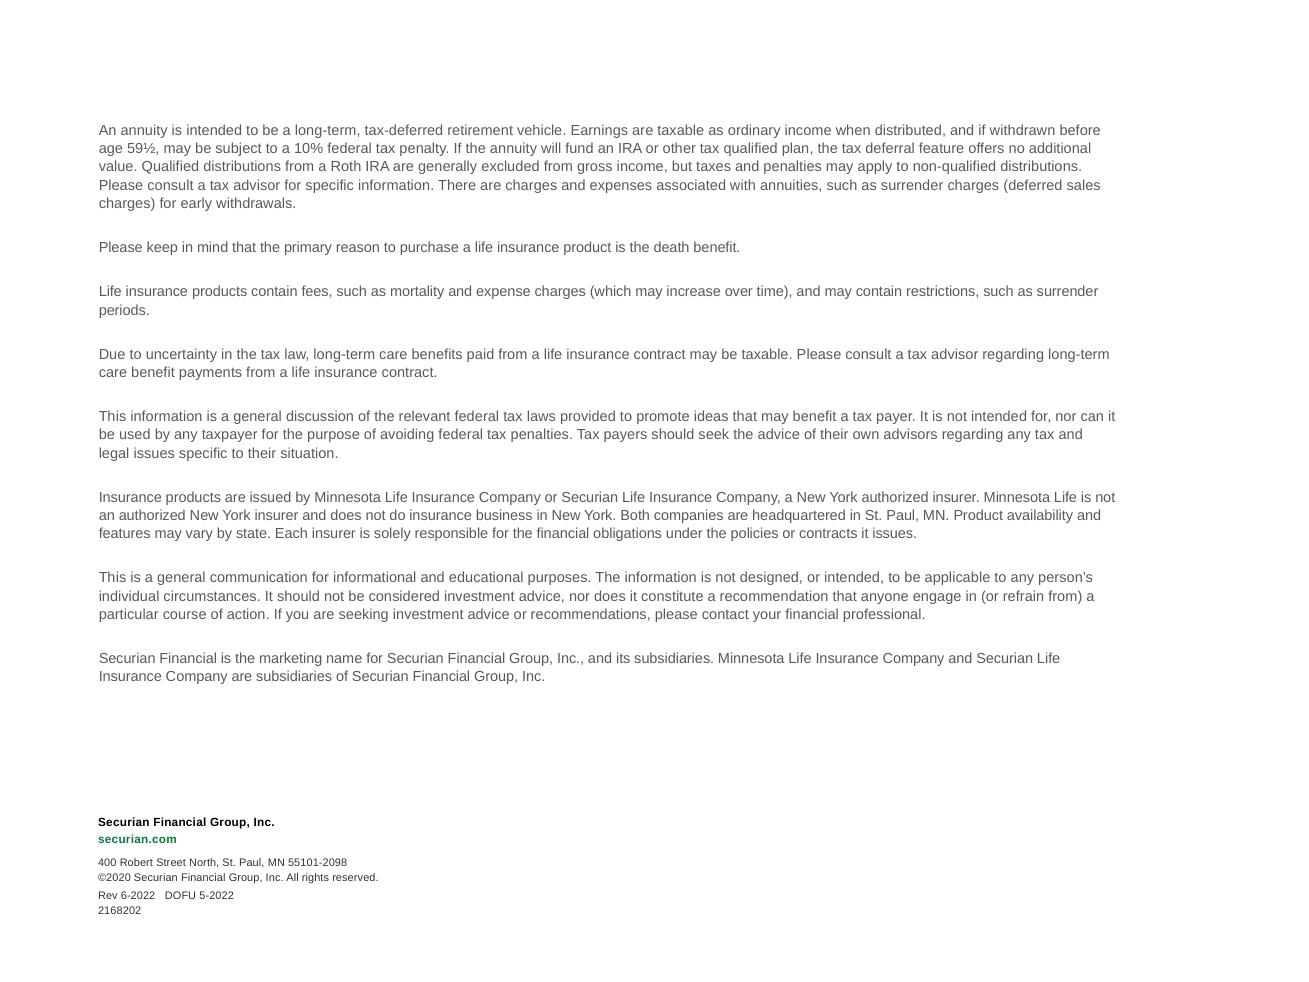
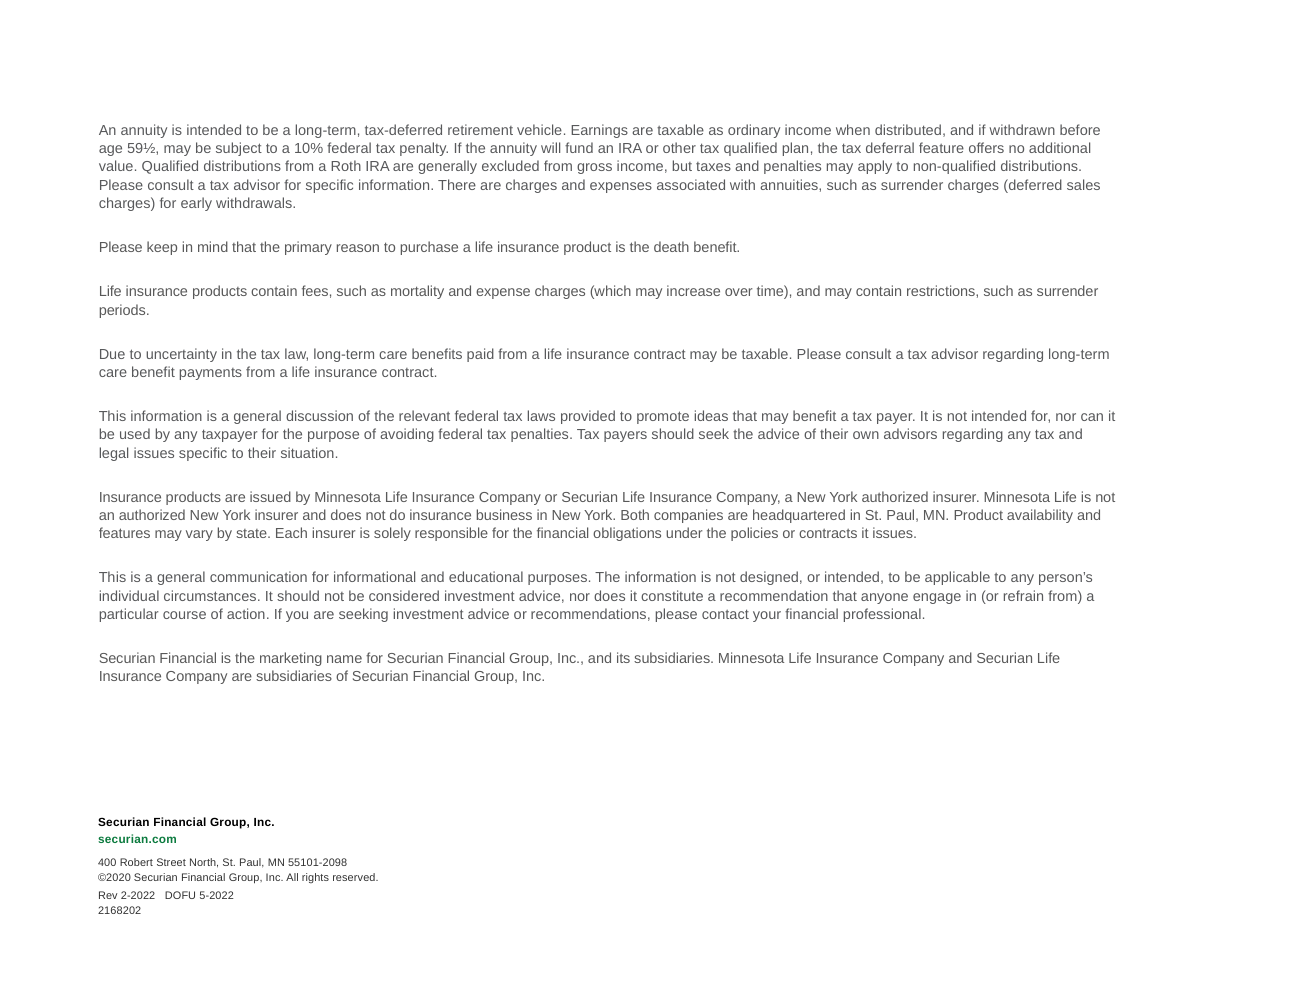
6-2022: 6-2022 -> 2-2022 (138, 896)
